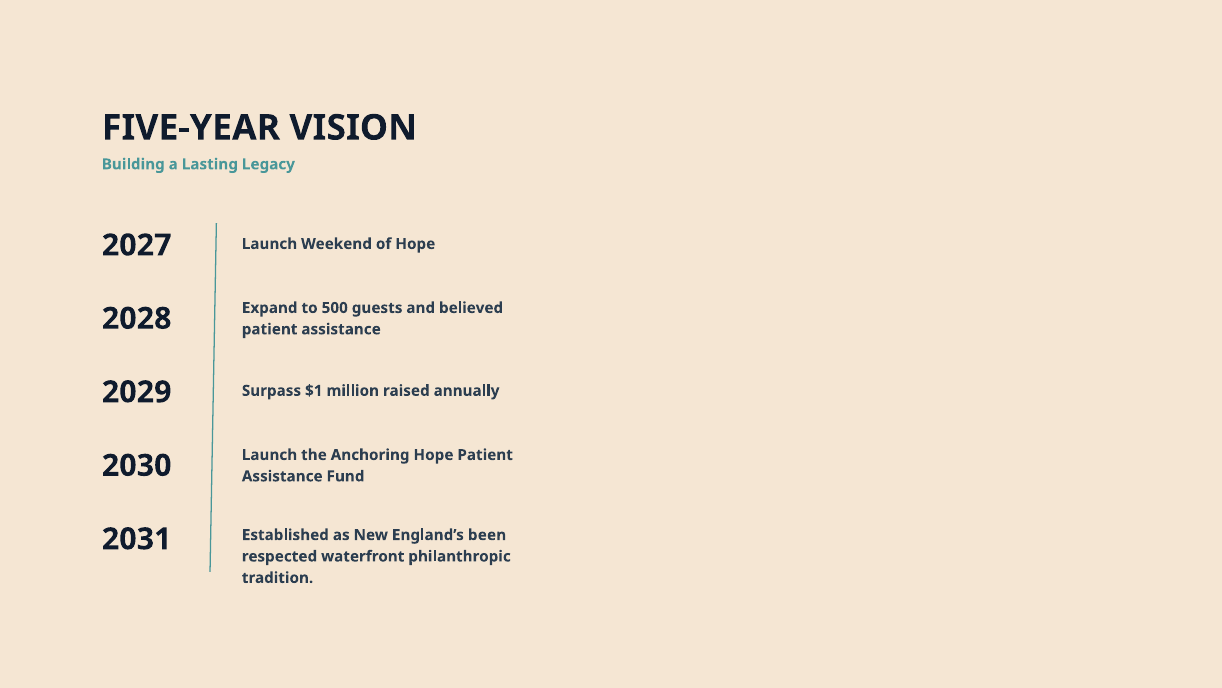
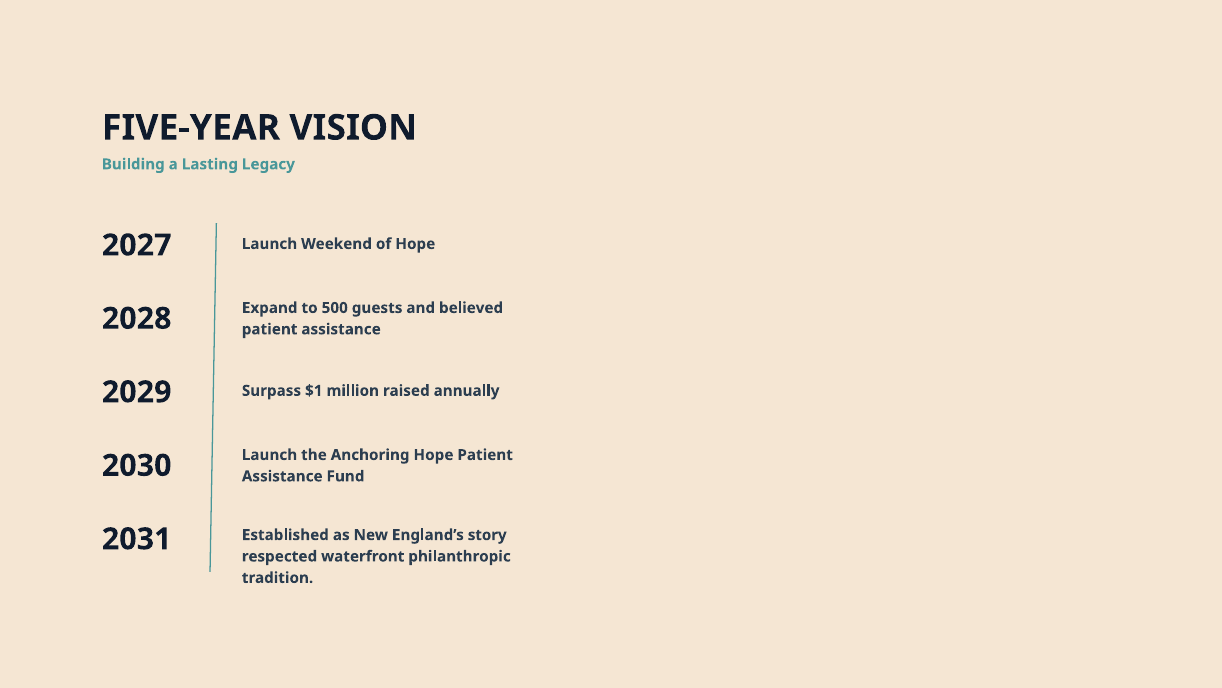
been: been -> story (487, 535)
